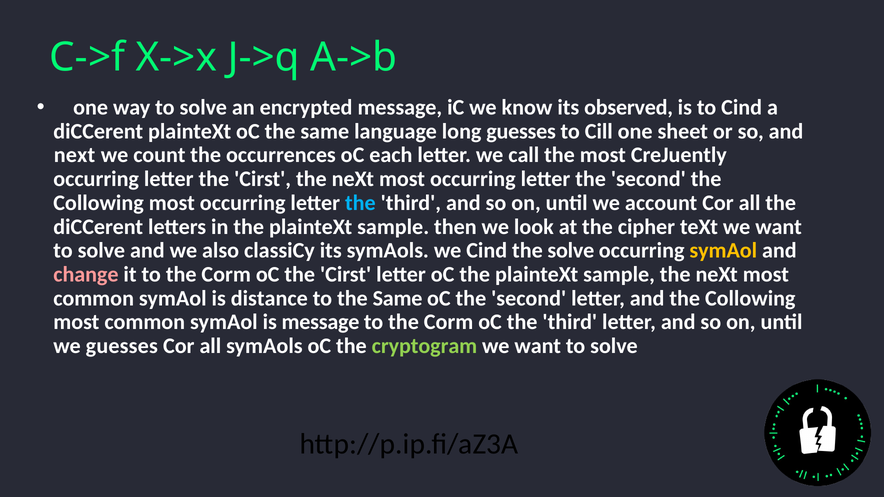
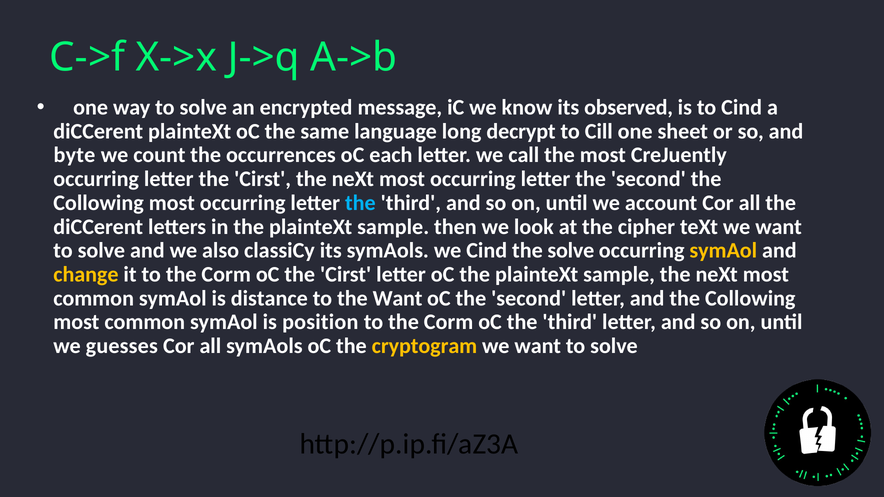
long guesses: guesses -> decrypt (521, 131)
next: next -> byte (74, 155)
change colour: pink -> yellow (86, 275)
to the Same: Same -> Want (398, 298)
is message: message -> position (320, 322)
cryptogram colour: light green -> yellow (424, 346)
